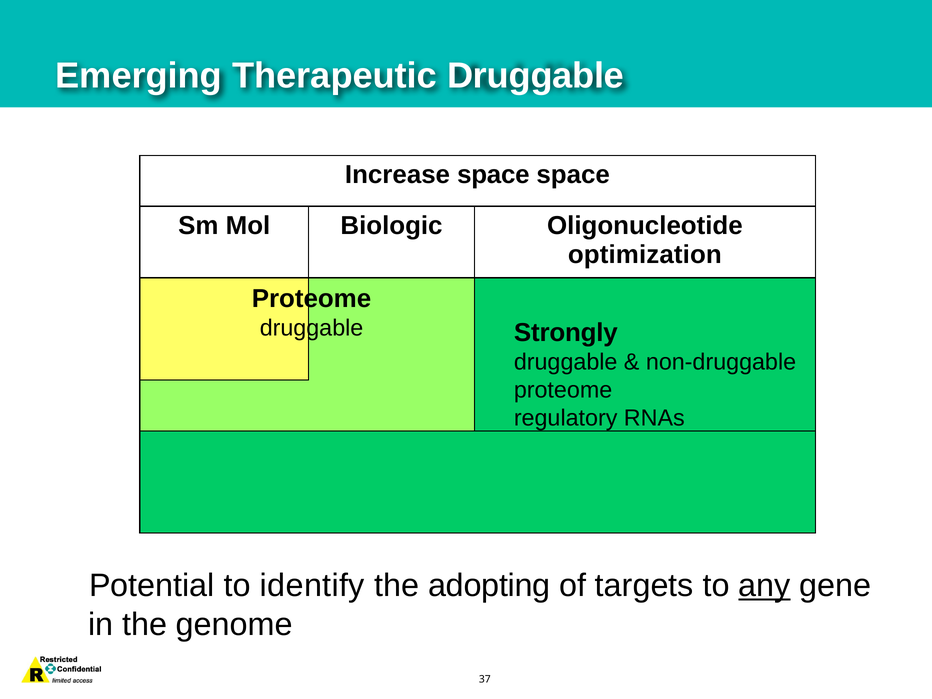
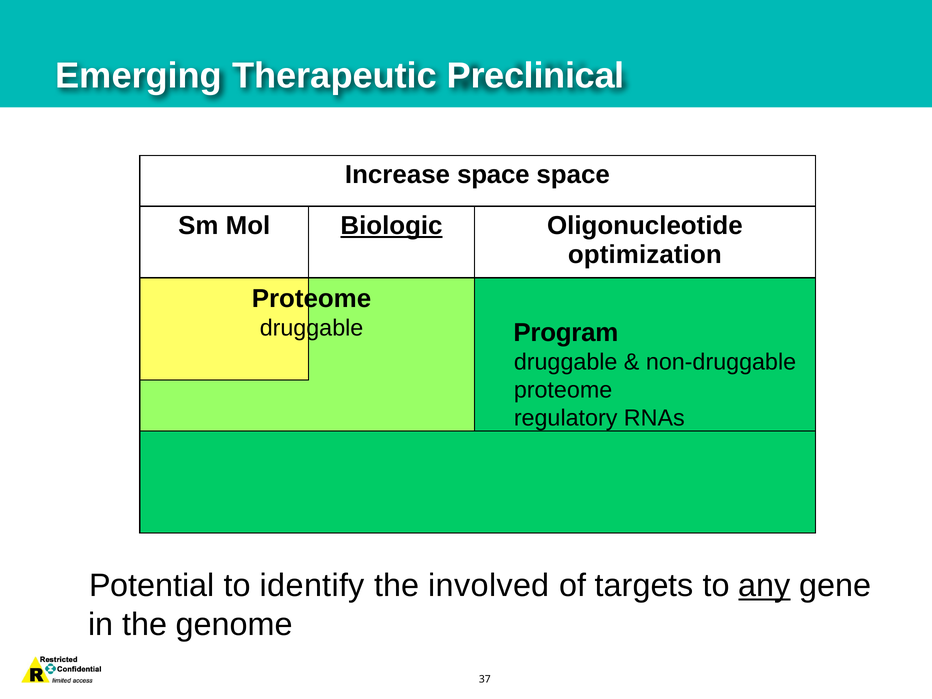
Therapeutic Druggable: Druggable -> Preclinical (536, 76)
Biologic underline: none -> present (391, 226)
Strongly: Strongly -> Program (566, 333)
adopting: adopting -> involved (489, 586)
